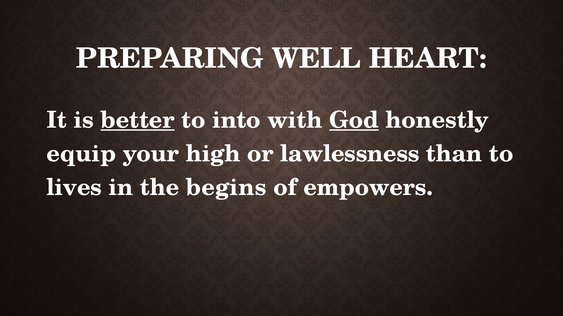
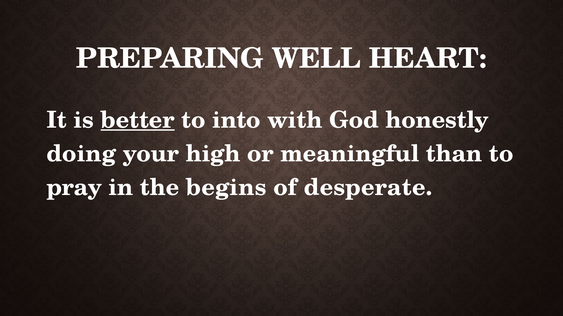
God underline: present -> none (354, 120)
equip: equip -> doing (81, 154)
lawlessness: lawlessness -> meaningful (350, 154)
lives: lives -> pray (74, 188)
empowers: empowers -> desperate (368, 188)
